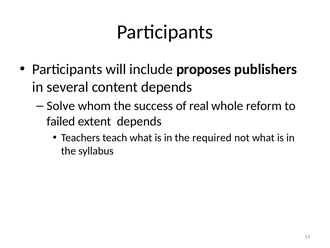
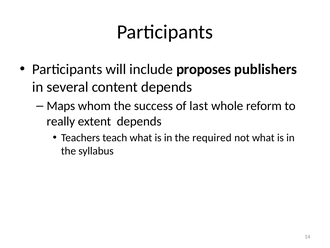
Solve: Solve -> Maps (61, 106)
real: real -> last (199, 106)
failed: failed -> really (61, 121)
